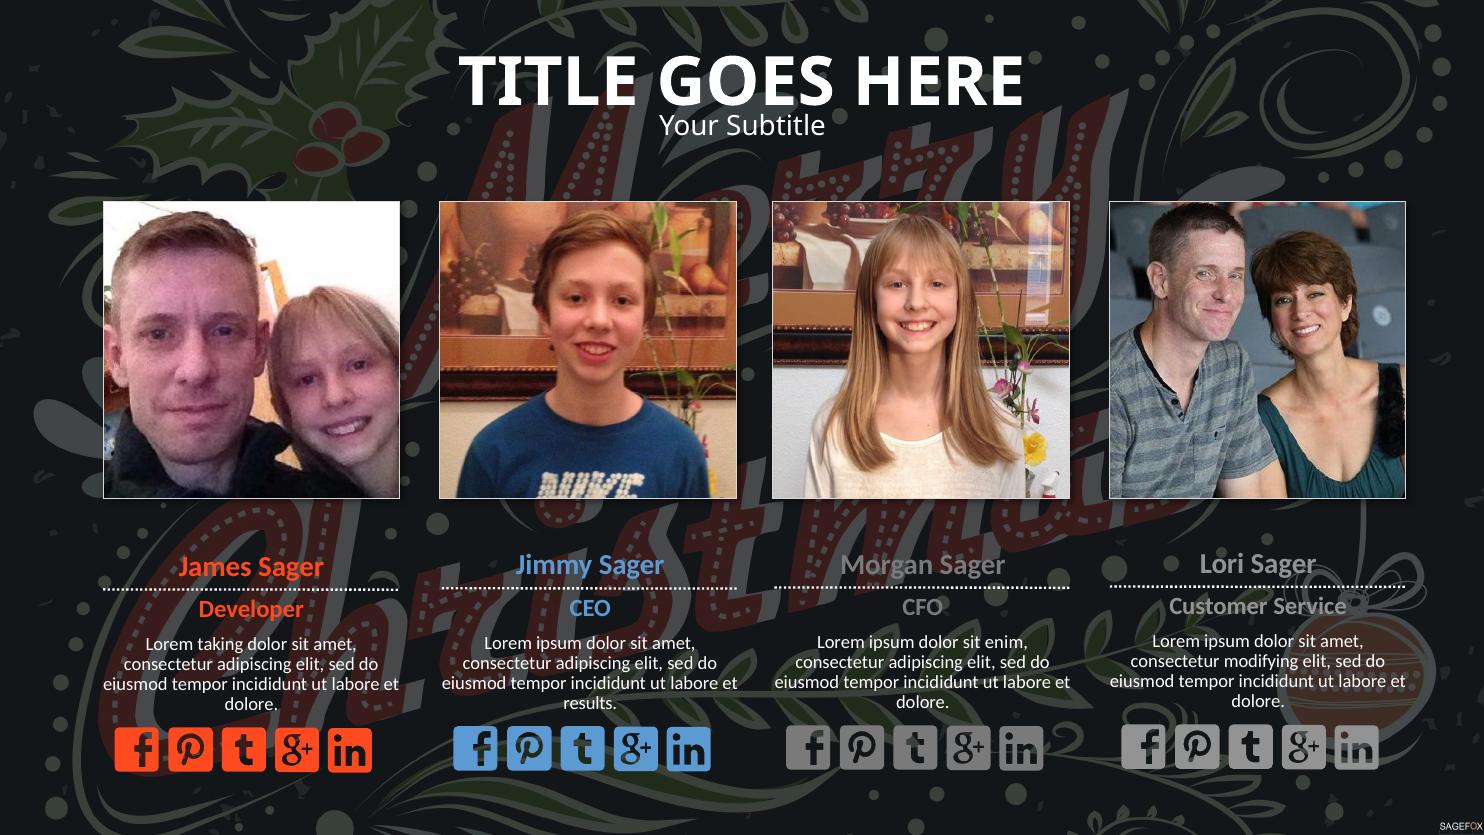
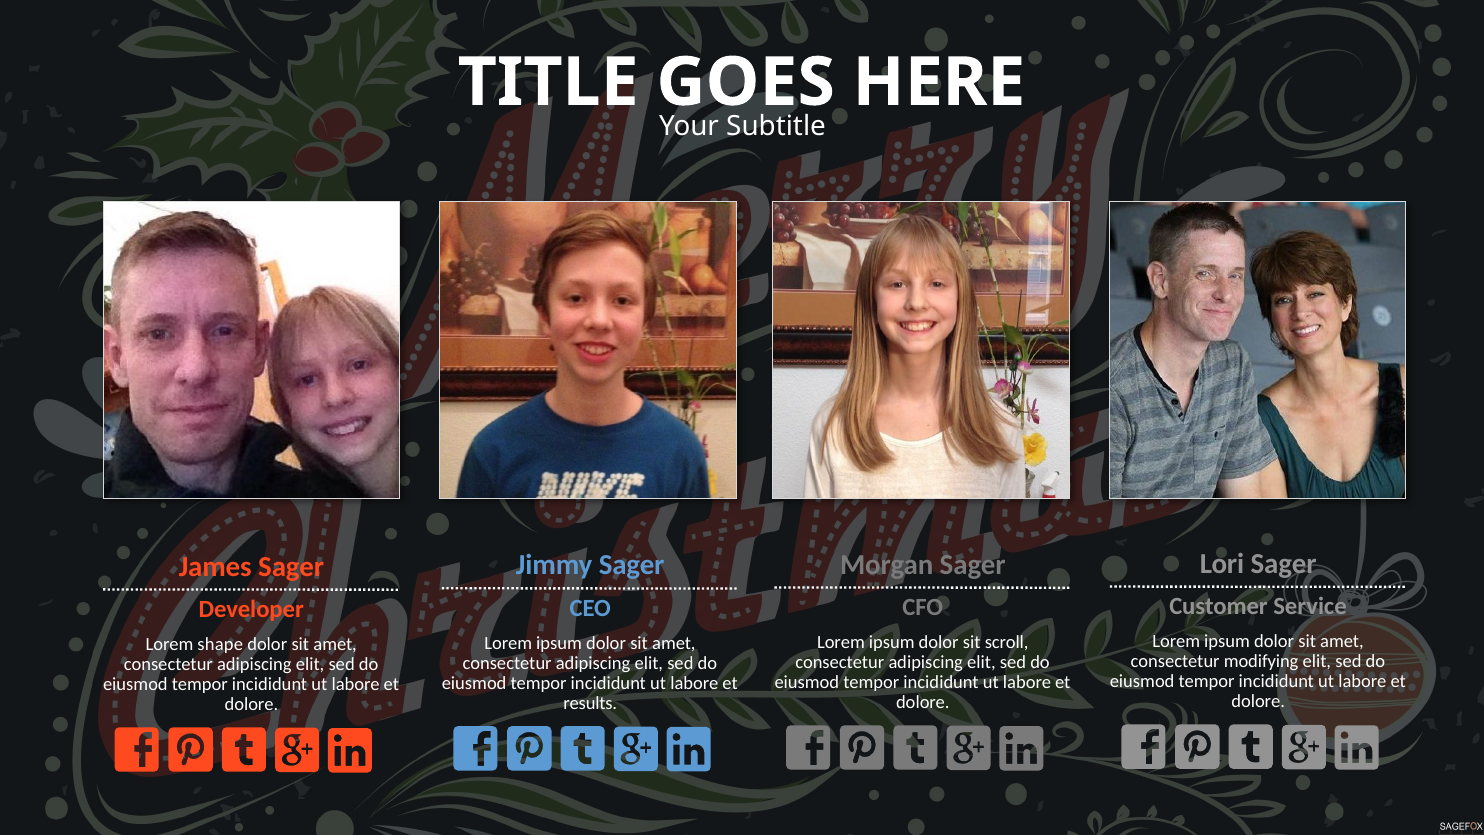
enim: enim -> scroll (1007, 642)
taking: taking -> shape (220, 644)
